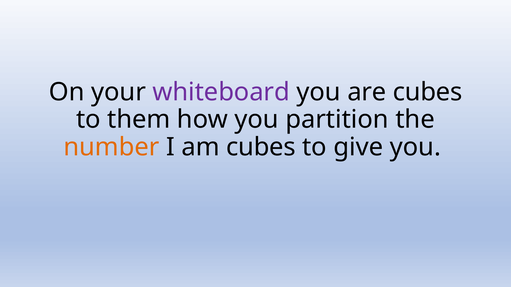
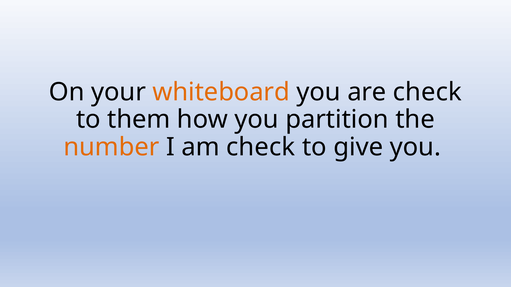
whiteboard colour: purple -> orange (221, 92)
are cubes: cubes -> check (427, 92)
am cubes: cubes -> check (261, 147)
